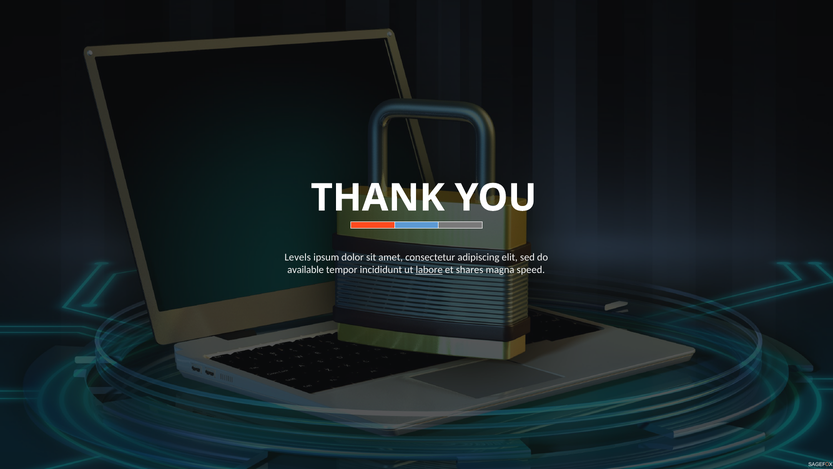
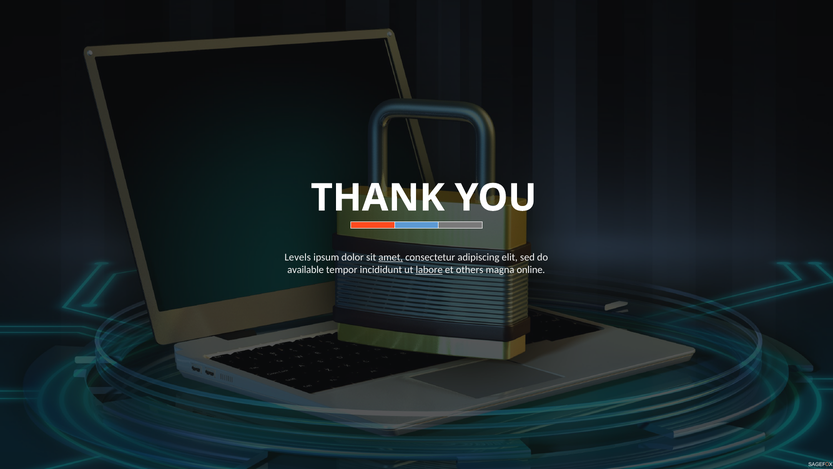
amet underline: none -> present (391, 257)
shares: shares -> others (470, 270)
speed: speed -> online (531, 270)
